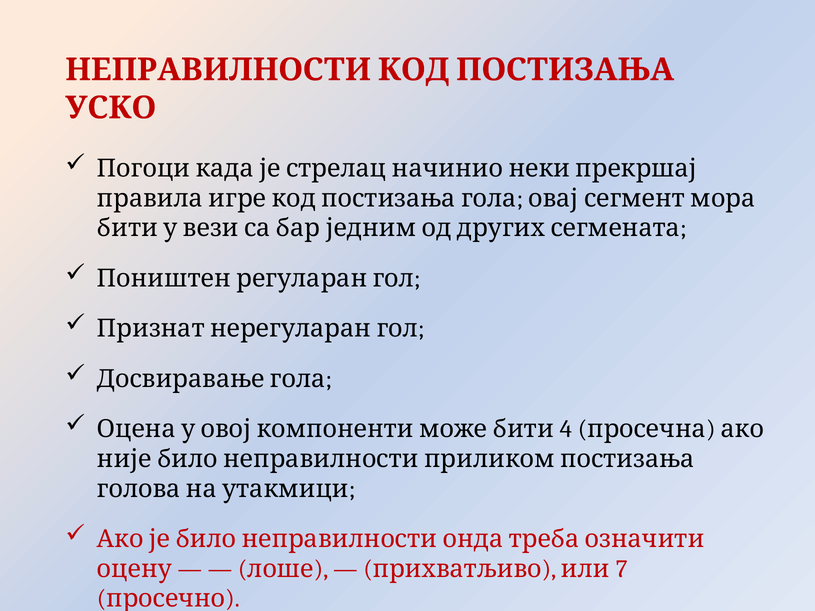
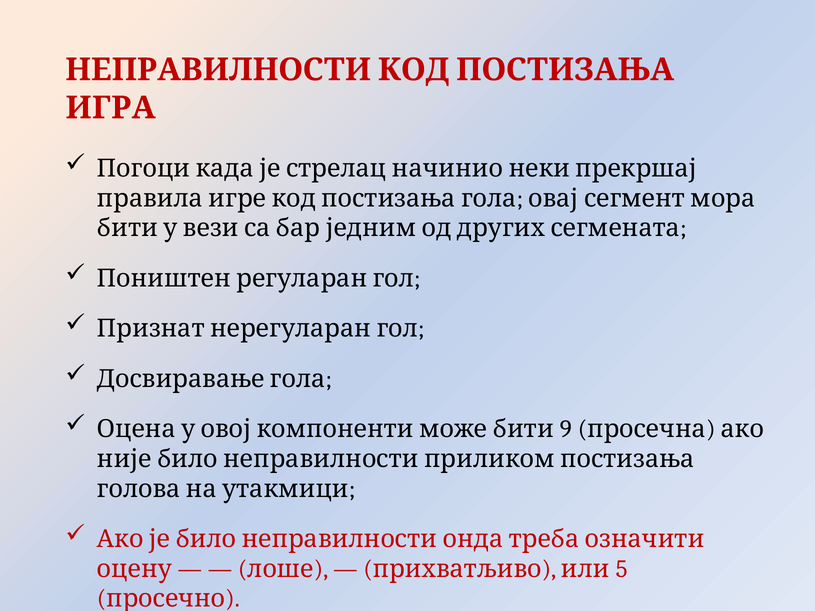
УСКО: УСКО -> ИГРА (111, 108)
4: 4 -> 9 (566, 429)
7: 7 -> 5 (622, 569)
